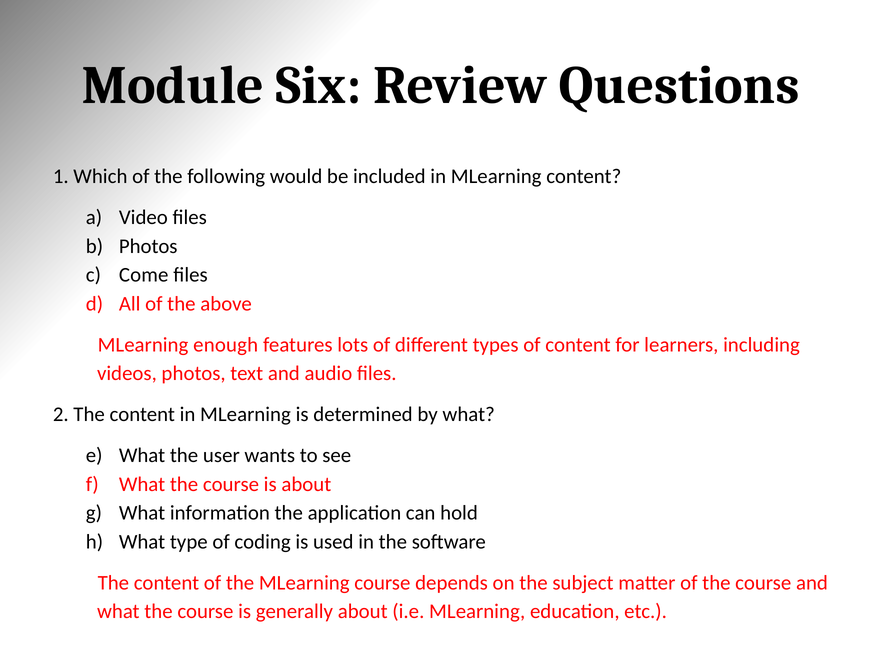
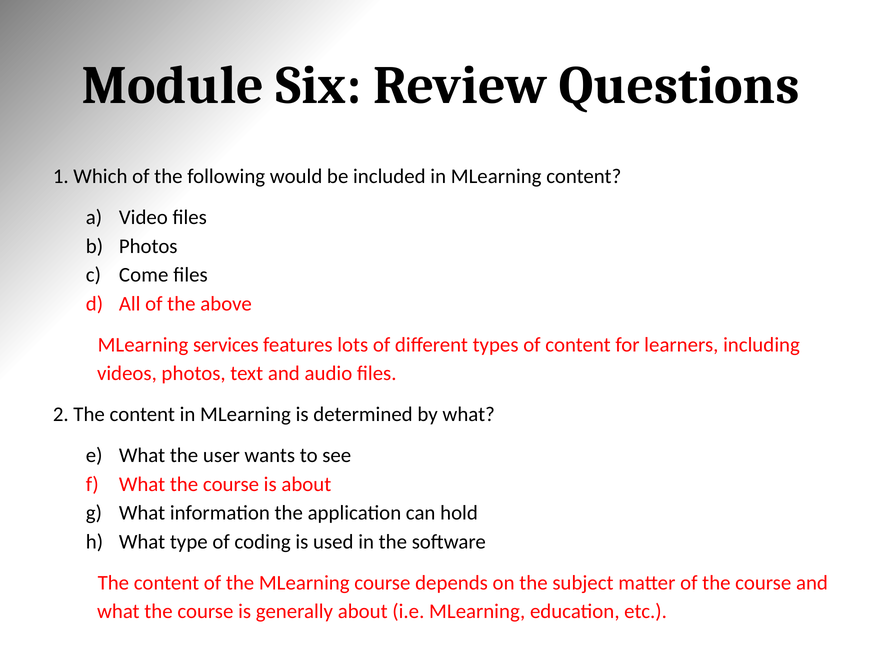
enough: enough -> services (226, 345)
